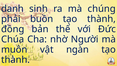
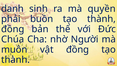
chúng: chúng -> quyền (102, 9)
vật ngàn: ngàn -> đồng (77, 49)
